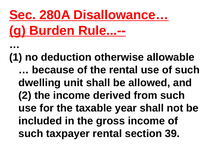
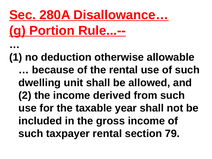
Burden: Burden -> Portion (52, 31)
39: 39 -> 79 (172, 134)
